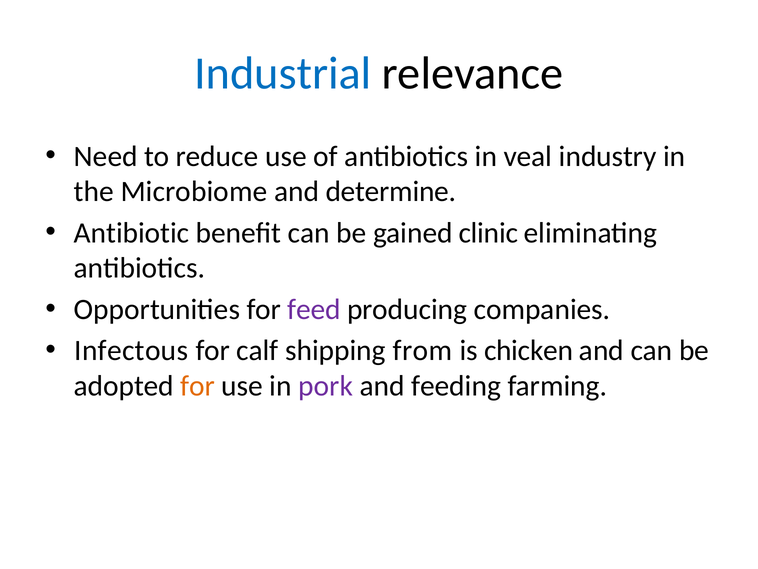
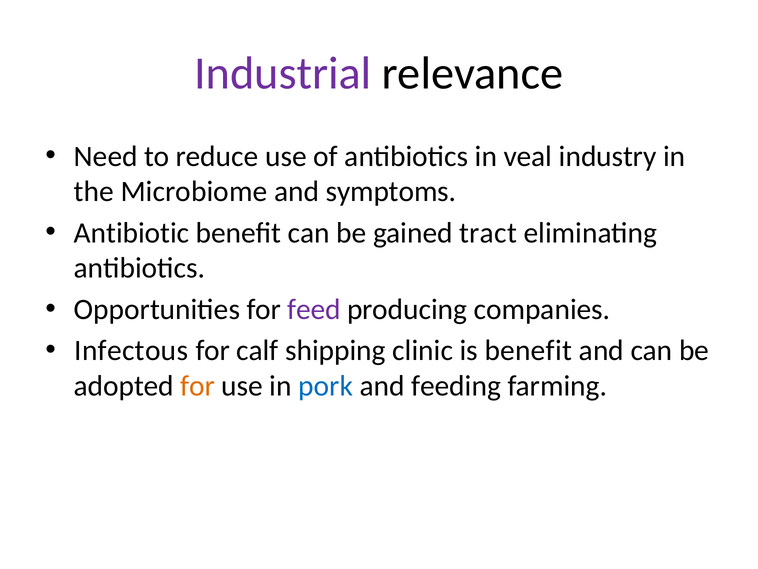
Industrial colour: blue -> purple (283, 73)
determine: determine -> symptoms (391, 191)
clinic: clinic -> tract (488, 233)
from: from -> clinic (423, 350)
is chicken: chicken -> benefit (528, 350)
pork colour: purple -> blue (326, 386)
